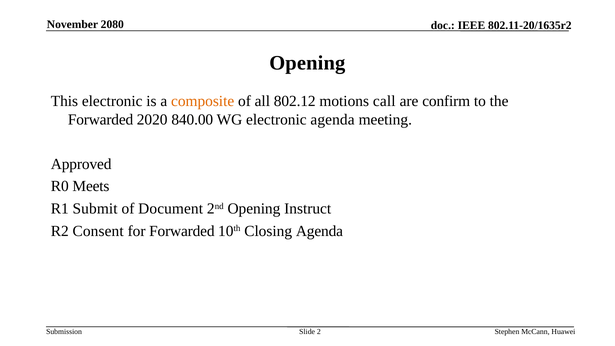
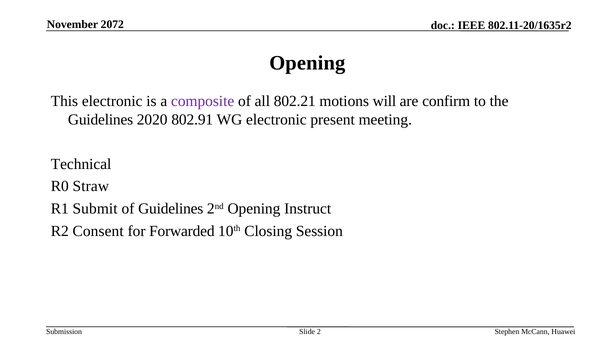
2080: 2080 -> 2072 (112, 24)
composite colour: orange -> purple (203, 101)
802.12: 802.12 -> 802.21 (295, 101)
call: call -> will (384, 101)
Forwarded: Forwarded -> Guidelines (101, 119)
840.00: 840.00 -> 802.91 (192, 119)
electronic agenda: agenda -> present (333, 119)
Approved: Approved -> Technical (81, 164)
Meets: Meets -> Straw (91, 186)
of Document: Document -> Guidelines (171, 209)
Closing Agenda: Agenda -> Session (319, 231)
